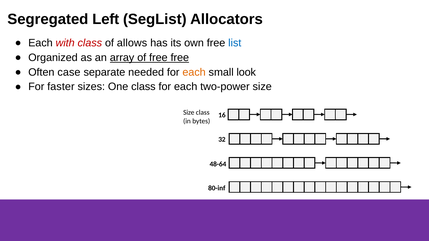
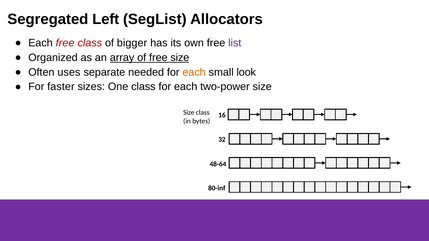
Each with: with -> free (65, 43)
allows: allows -> bigger (132, 43)
list colour: blue -> purple (235, 43)
free free: free -> size (180, 58)
case: case -> uses (69, 72)
